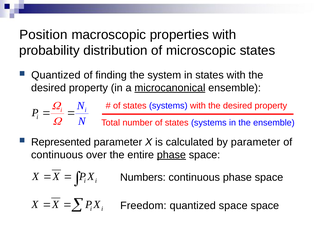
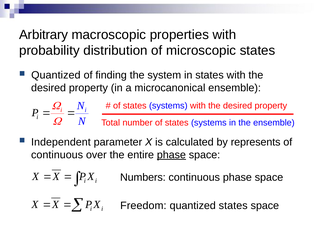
Position: Position -> Arbitrary (44, 35)
microcanonical underline: present -> none (170, 88)
Represented: Represented -> Independent (61, 142)
by parameter: parameter -> represents (256, 142)
quantized space: space -> states (233, 206)
